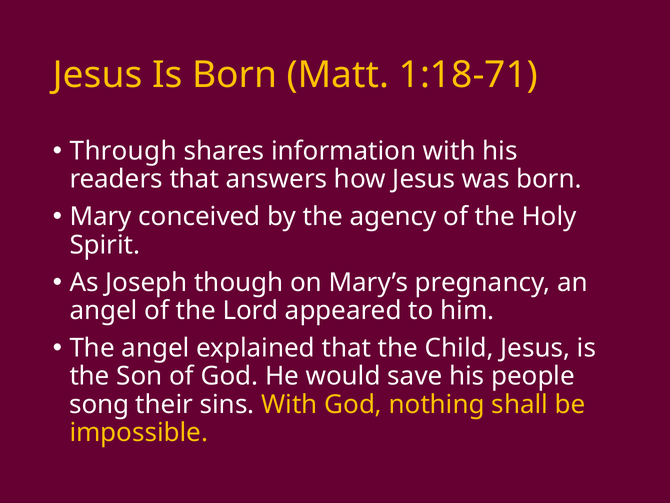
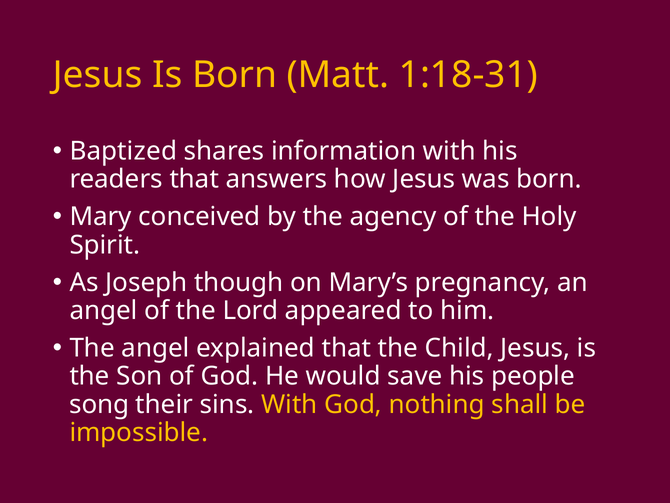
1:18-71: 1:18-71 -> 1:18-31 (468, 75)
Through: Through -> Baptized (123, 151)
